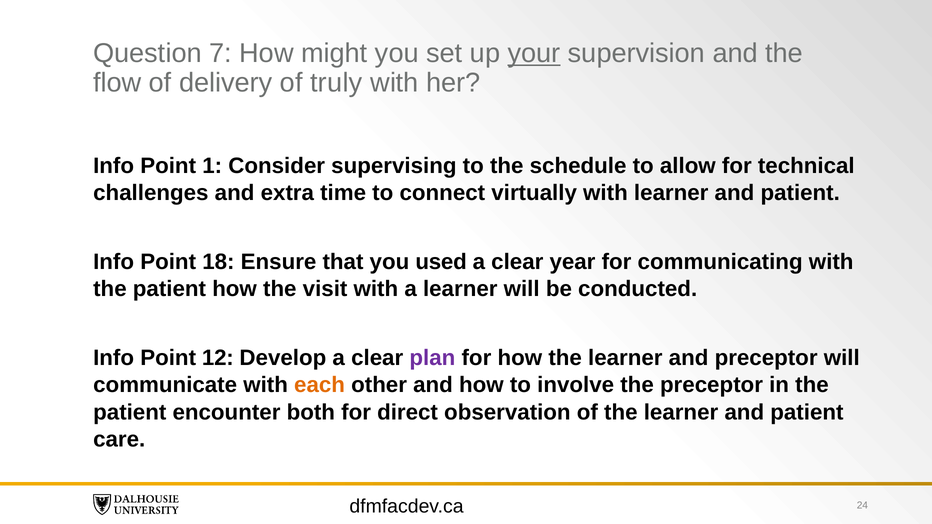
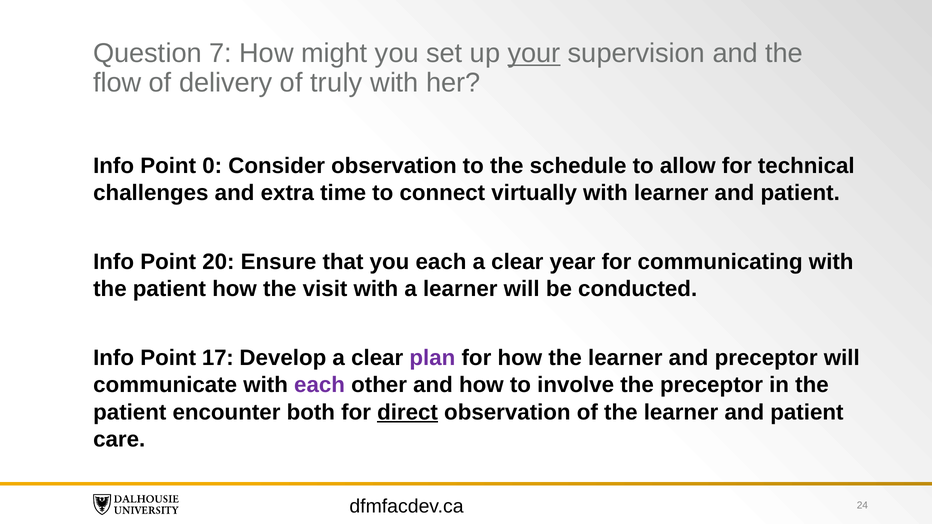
1: 1 -> 0 (212, 166)
Consider supervising: supervising -> observation (394, 166)
18: 18 -> 20 (218, 262)
you used: used -> each (441, 262)
12: 12 -> 17 (218, 358)
each colour: orange -> purple (320, 385)
direct underline: none -> present (408, 412)
